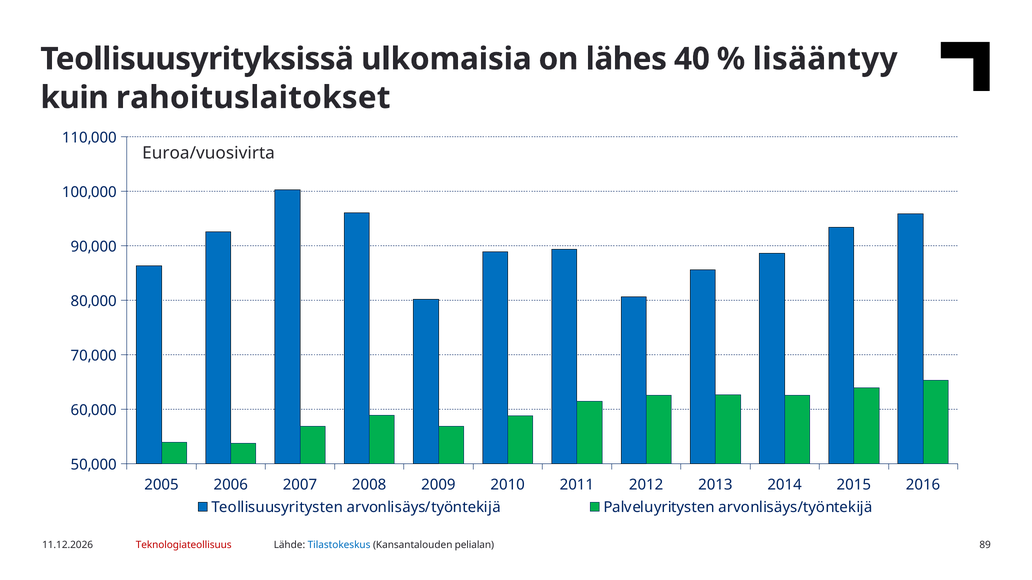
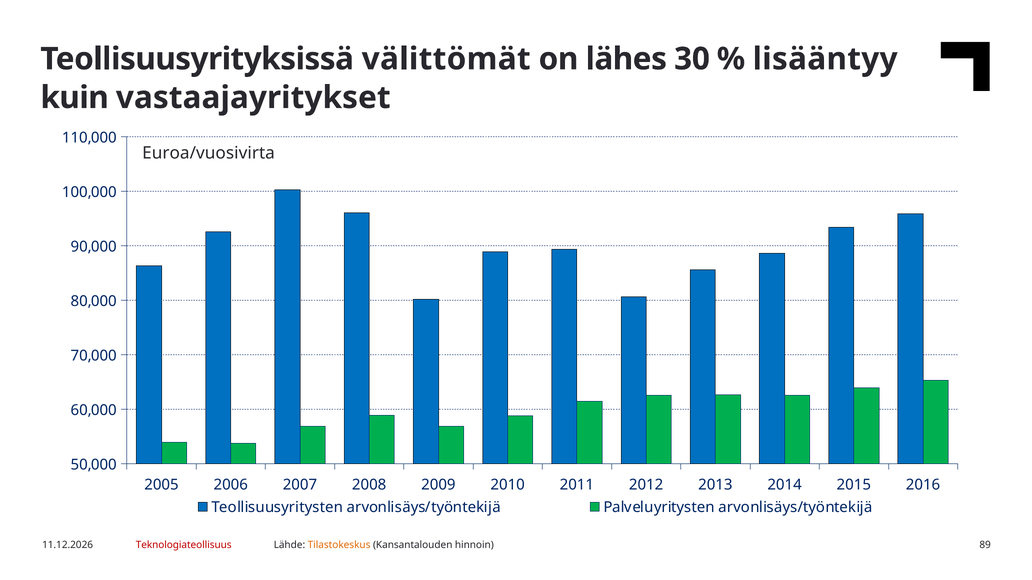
ulkomaisia: ulkomaisia -> välittömät (446, 59)
40: 40 -> 30 (692, 59)
rahoituslaitokset: rahoituslaitokset -> vastaajayritykset (253, 98)
Tilastokeskus colour: blue -> orange (339, 545)
pelialan: pelialan -> hinnoin (474, 545)
